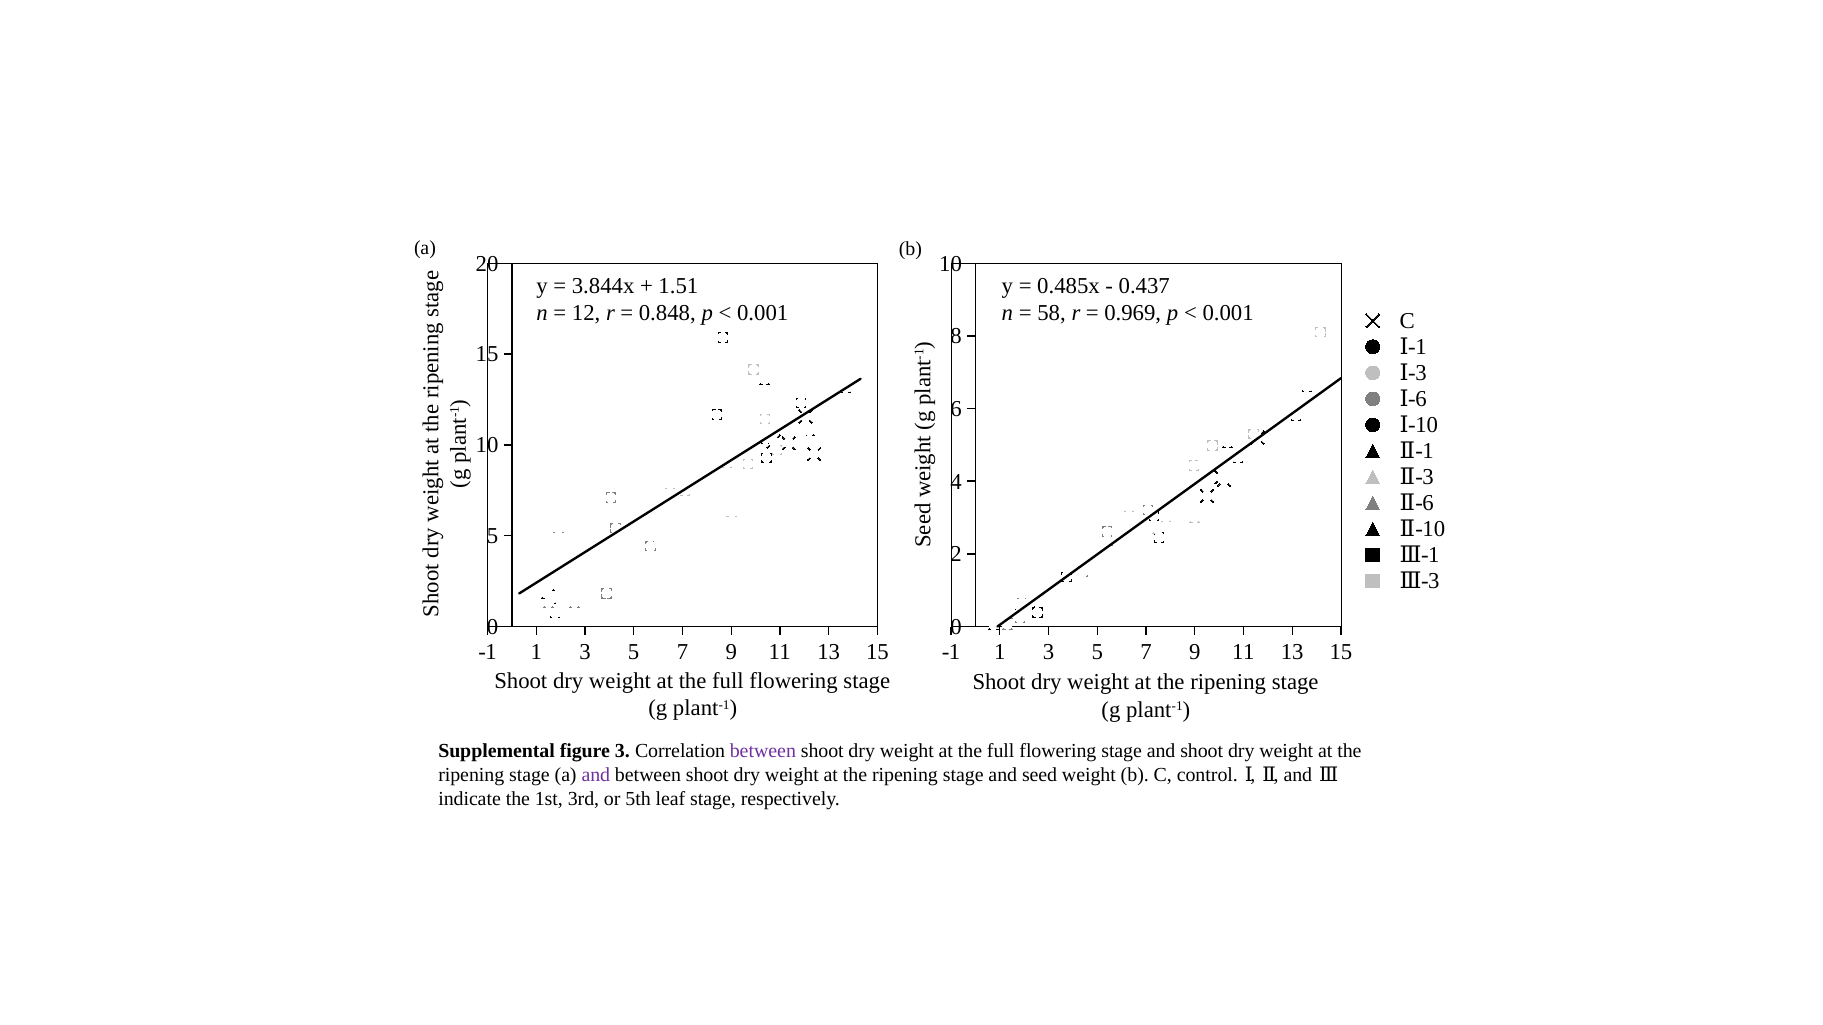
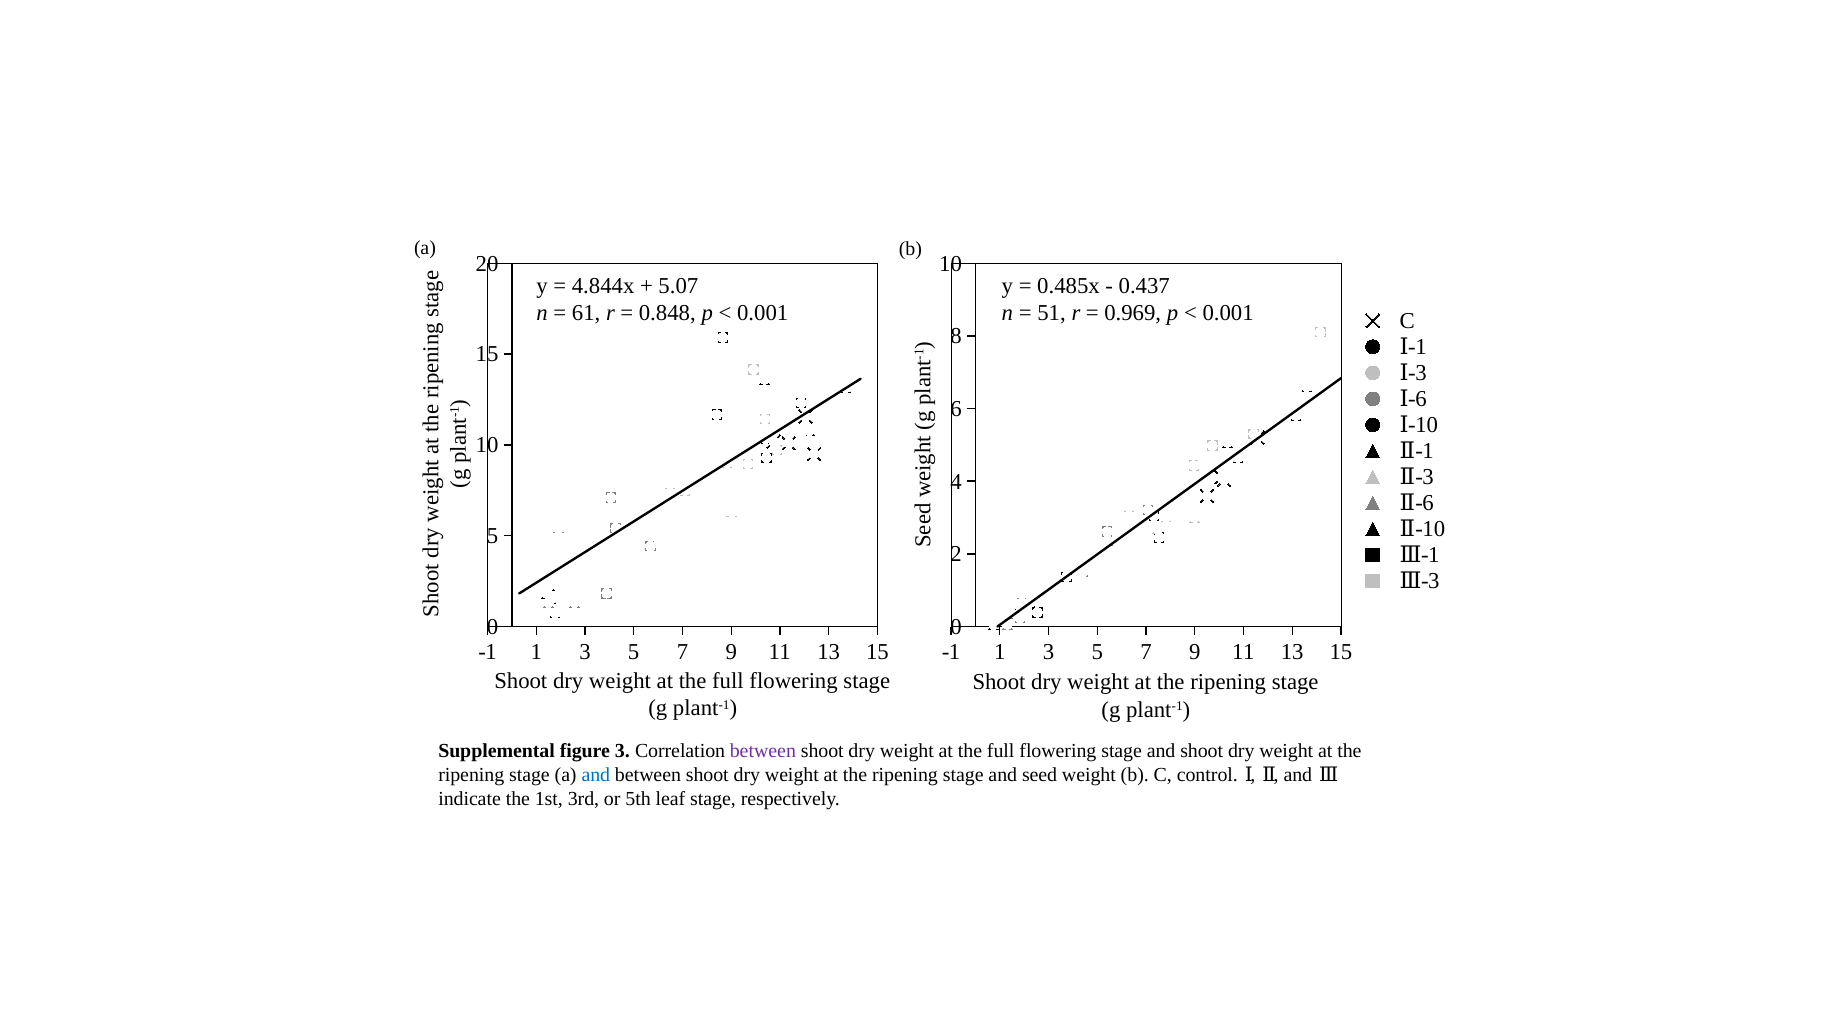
3.844x: 3.844x -> 4.844x (603, 286)
1.51: 1.51 -> 5.07 (678, 286)
12: 12 -> 61 (586, 313)
58: 58 -> 51 (1052, 313)
and colour: purple -> blue (596, 775)
